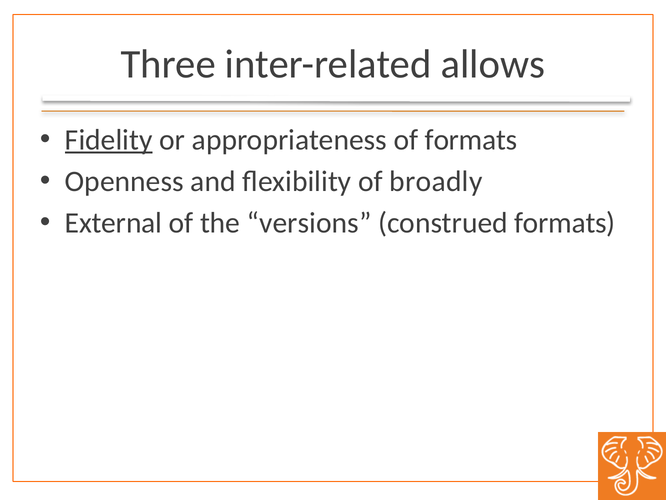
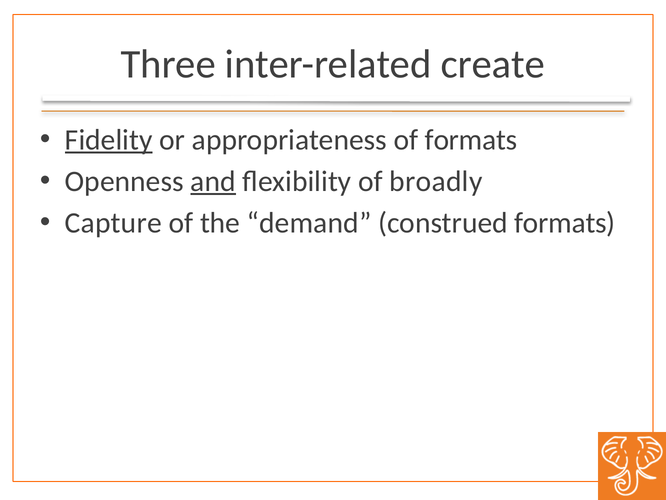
allows: allows -> create (493, 64)
and underline: none -> present (213, 181)
External: External -> Capture (113, 223)
versions: versions -> demand (309, 223)
